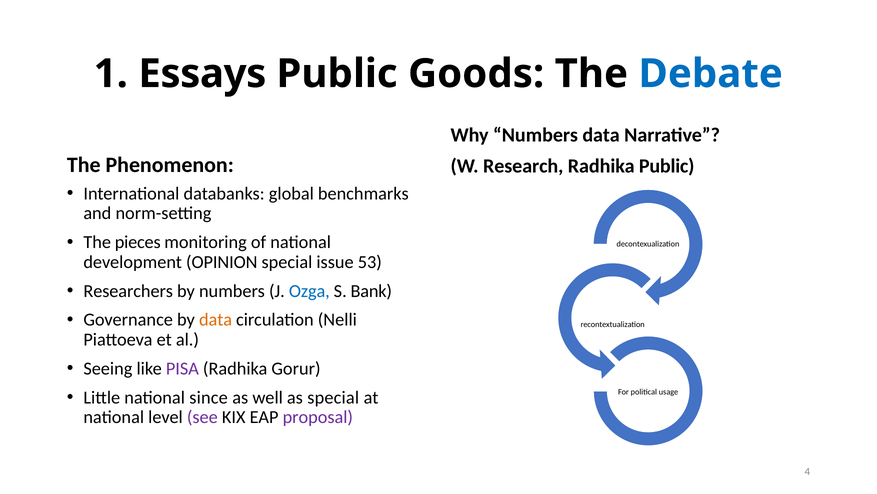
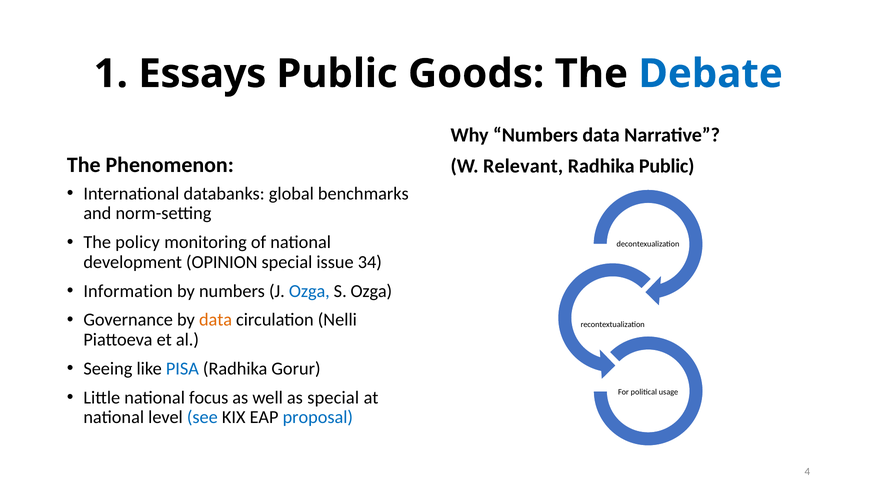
Research: Research -> Relevant (523, 166)
pieces: pieces -> policy (138, 242)
53: 53 -> 34 (370, 262)
Researchers: Researchers -> Information (128, 291)
S Bank: Bank -> Ozga (371, 291)
PISA colour: purple -> blue (182, 368)
since: since -> focus (209, 397)
see colour: purple -> blue (202, 417)
proposal colour: purple -> blue (318, 417)
